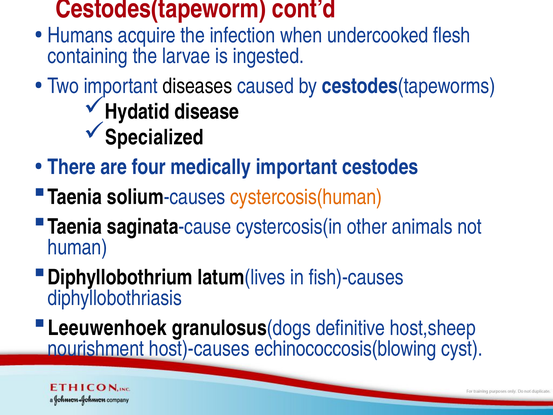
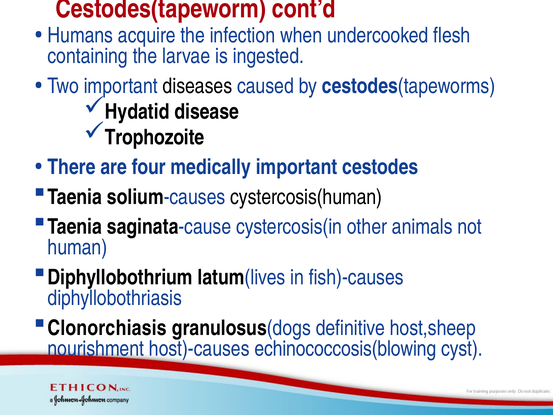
Specialized: Specialized -> Trophozoite (155, 137)
cystercosis(human colour: orange -> black (306, 197)
Leeuwenhoek: Leeuwenhoek -> Clonorchiasis (107, 328)
